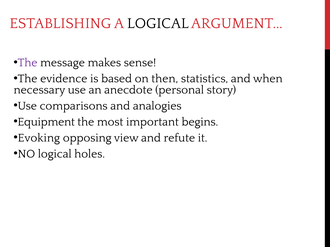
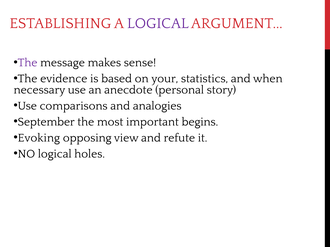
LOGICAL colour: black -> purple (158, 23)
then: then -> your (165, 79)
Equipment: Equipment -> September (46, 122)
